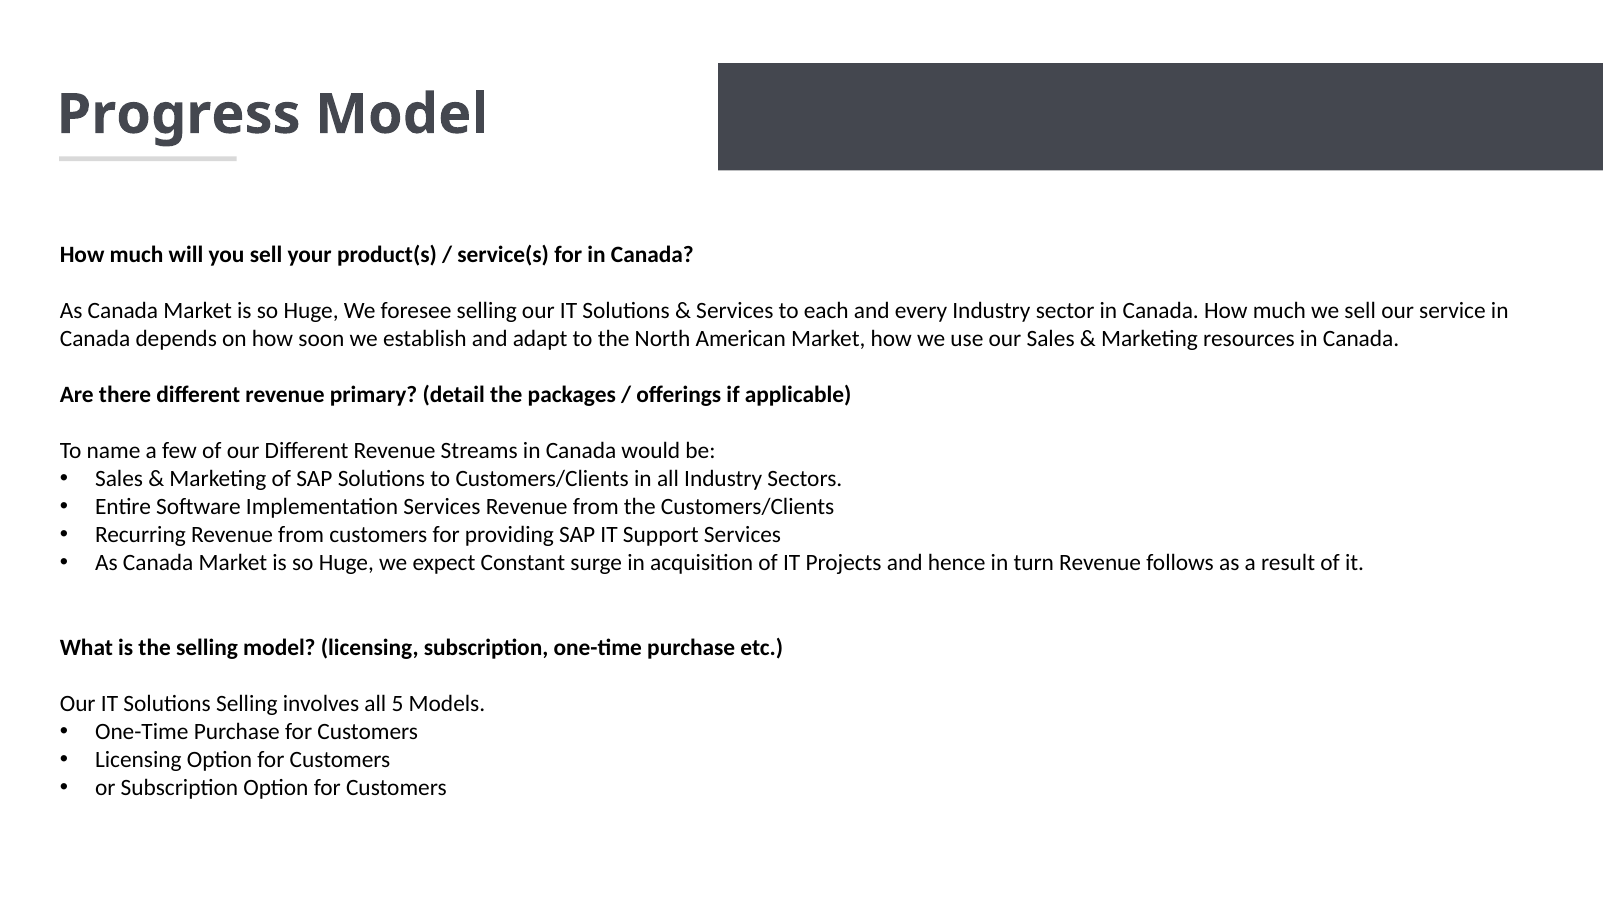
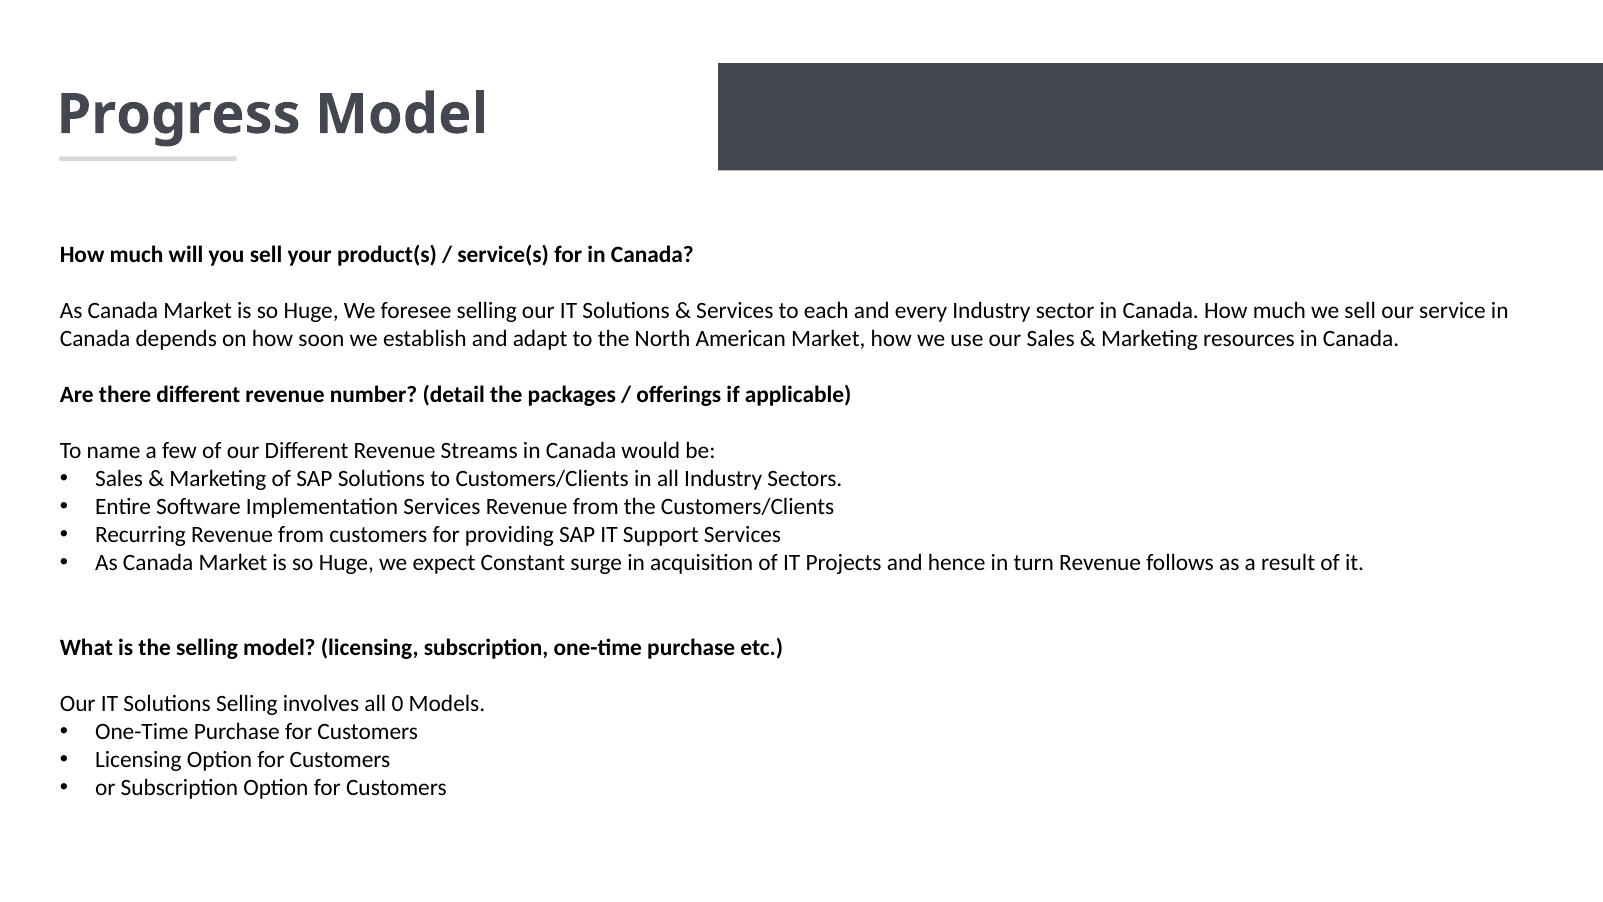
primary: primary -> number (374, 395)
5: 5 -> 0 (398, 703)
